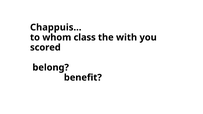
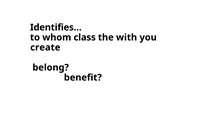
Chappuis…: Chappuis… -> Identifies… (56, 27)
scored: scored -> create (45, 48)
